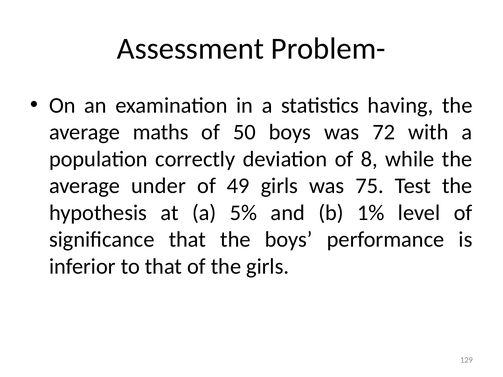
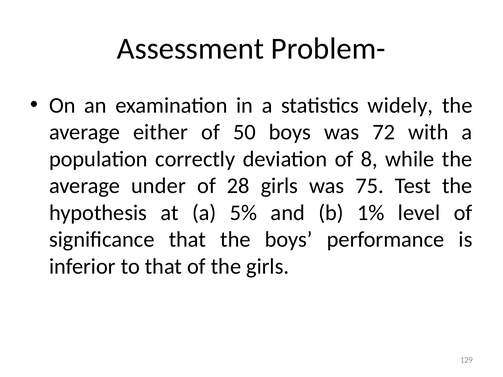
having: having -> widely (400, 106)
maths: maths -> either (161, 132)
49: 49 -> 28 (238, 186)
